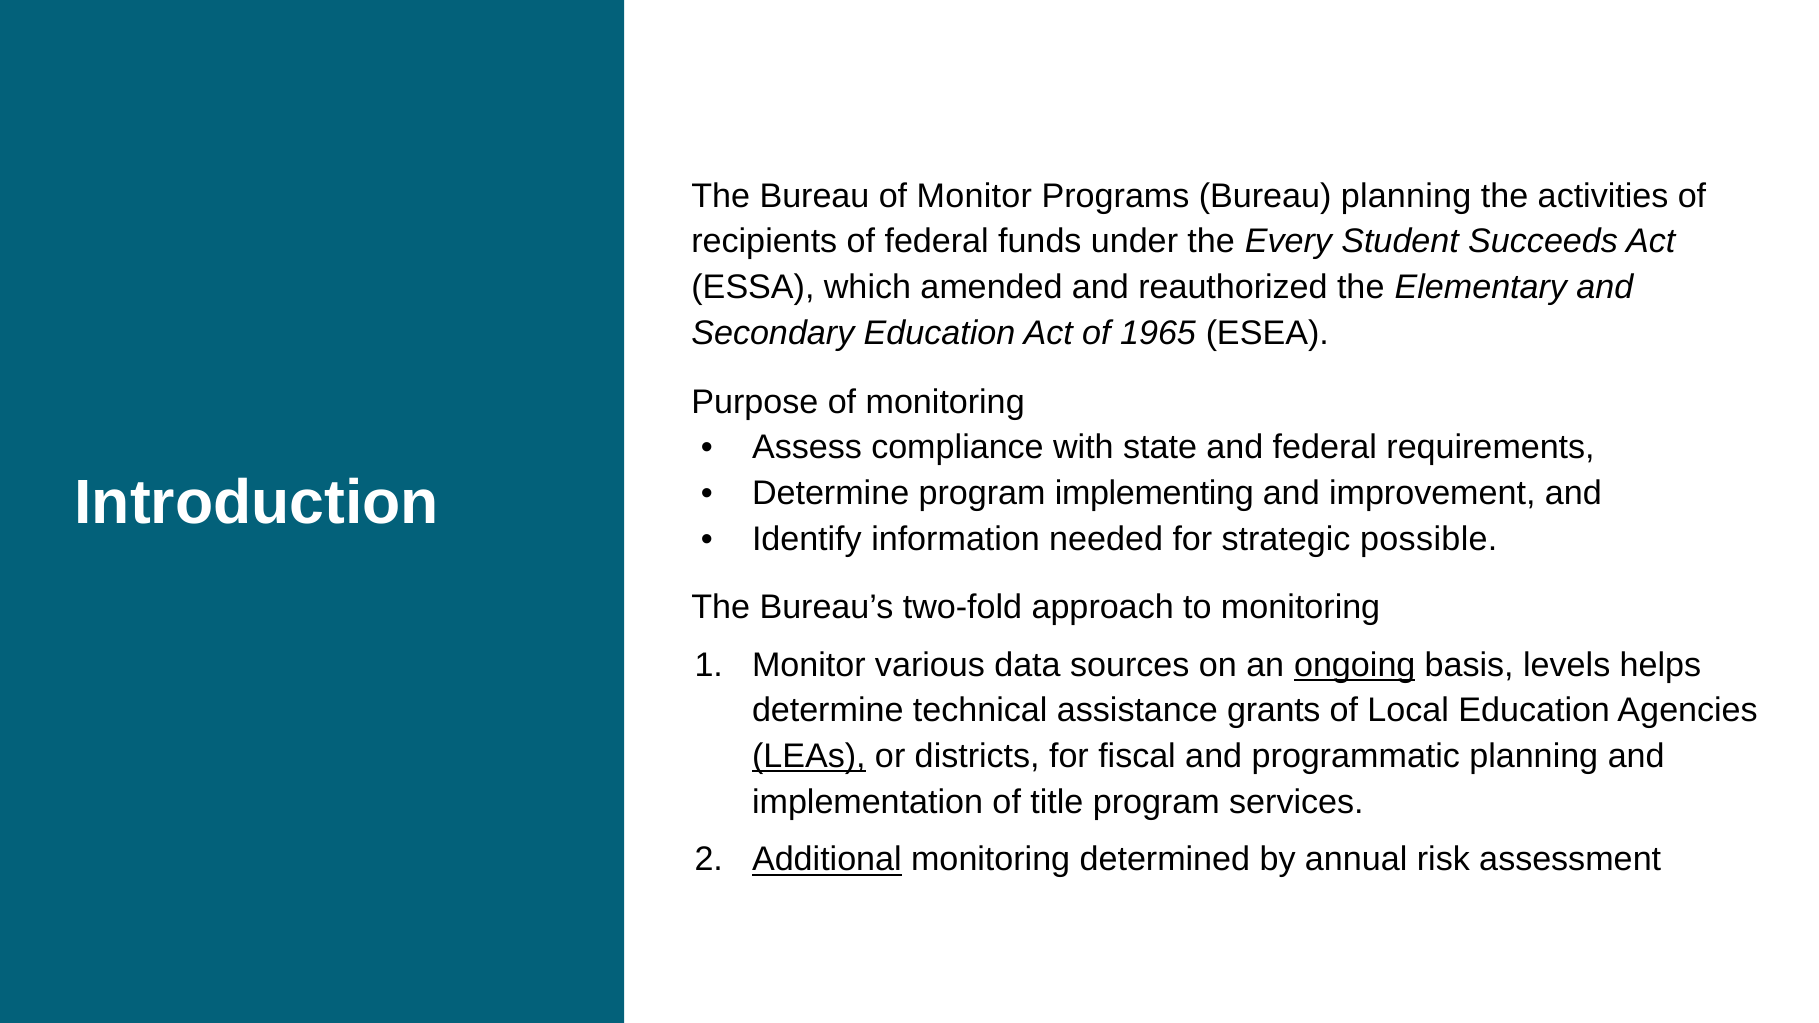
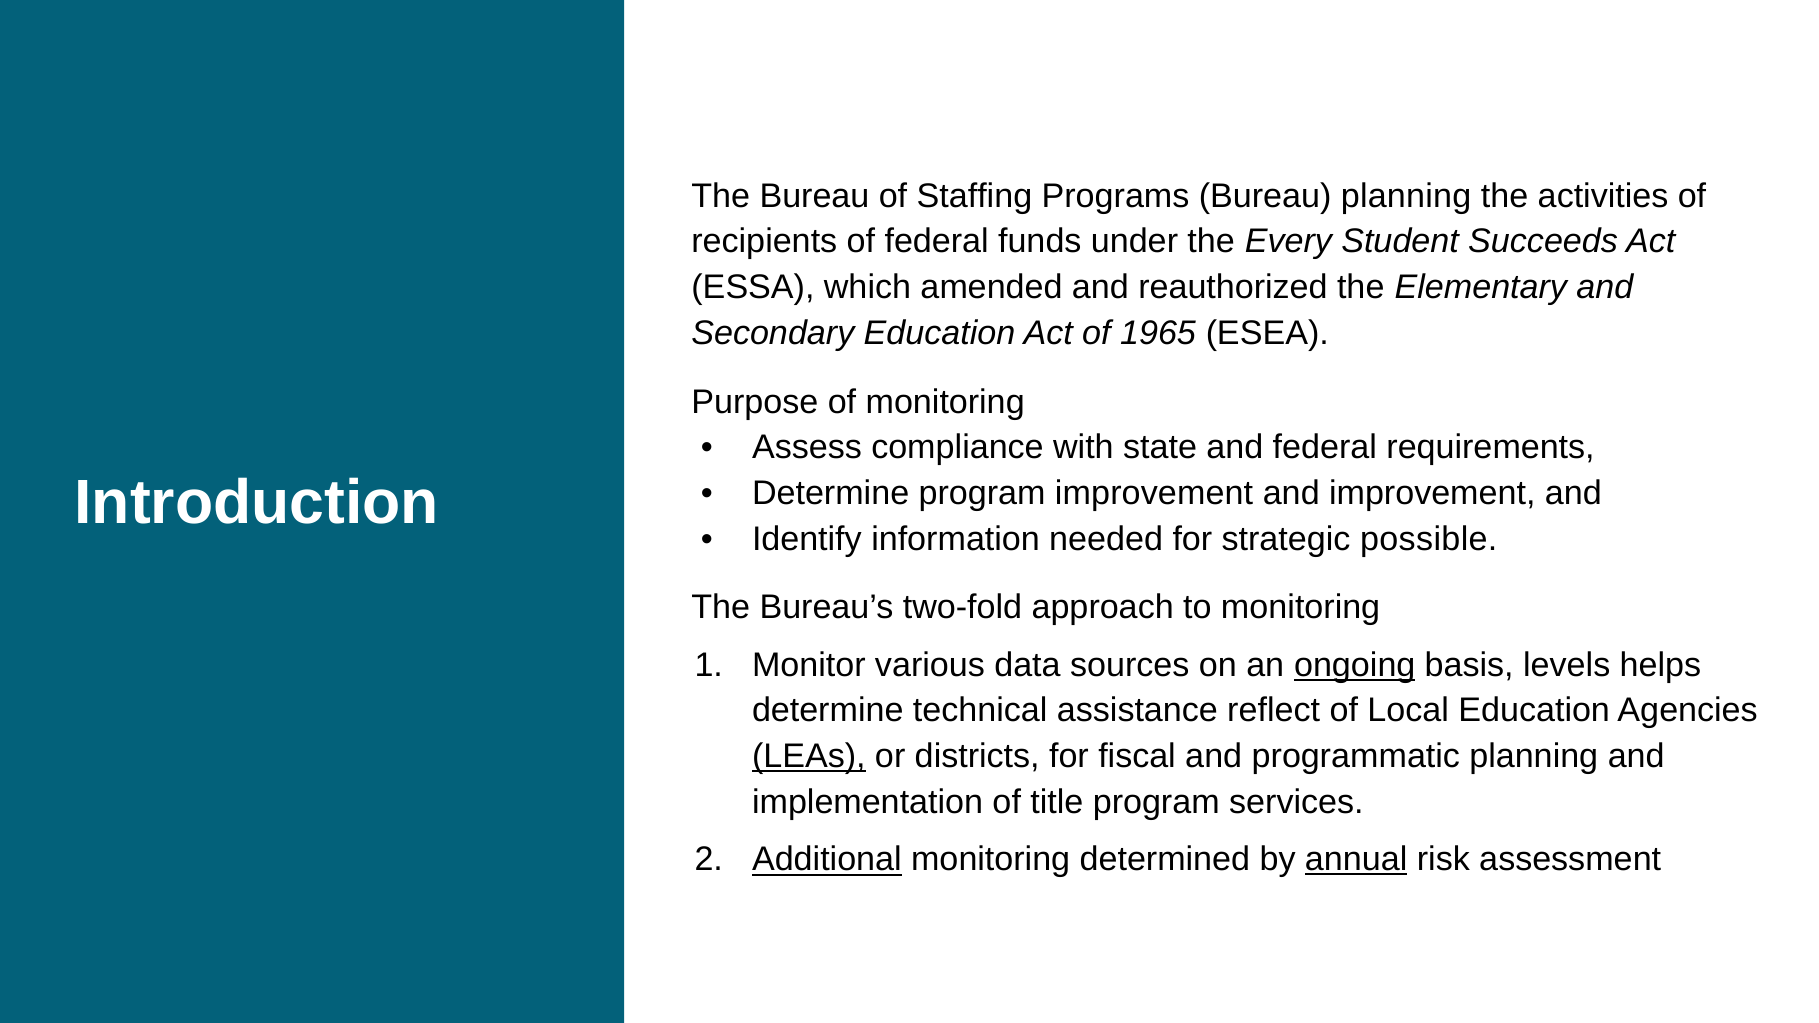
of Monitor: Monitor -> Staffing (974, 196)
program implementing: implementing -> improvement (1154, 493)
grants: grants -> reflect (1274, 711)
annual underline: none -> present (1356, 860)
